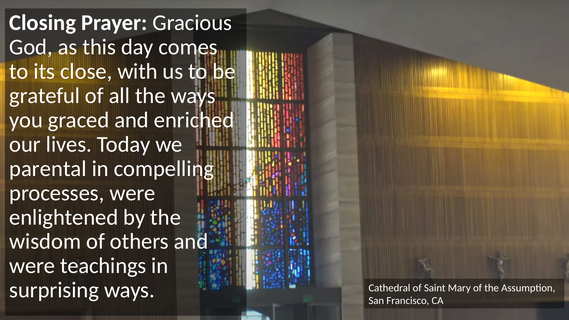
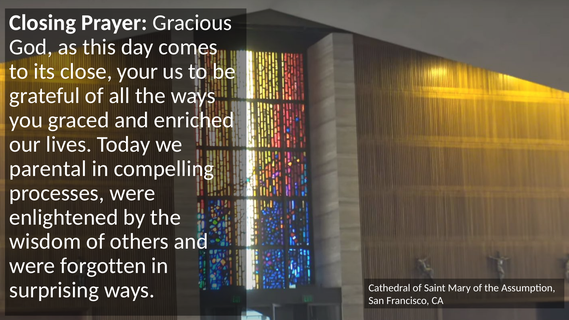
with: with -> your (138, 71)
teachings: teachings -> forgotten (103, 266)
